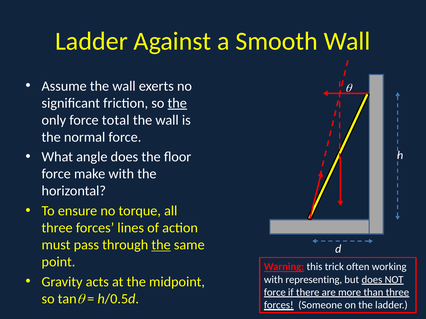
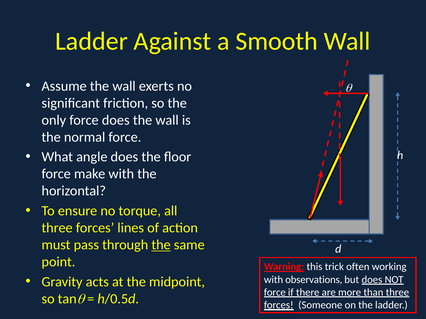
the underline: present -> none (177, 103)
force total: total -> does (116, 120)
representing: representing -> observations (314, 280)
